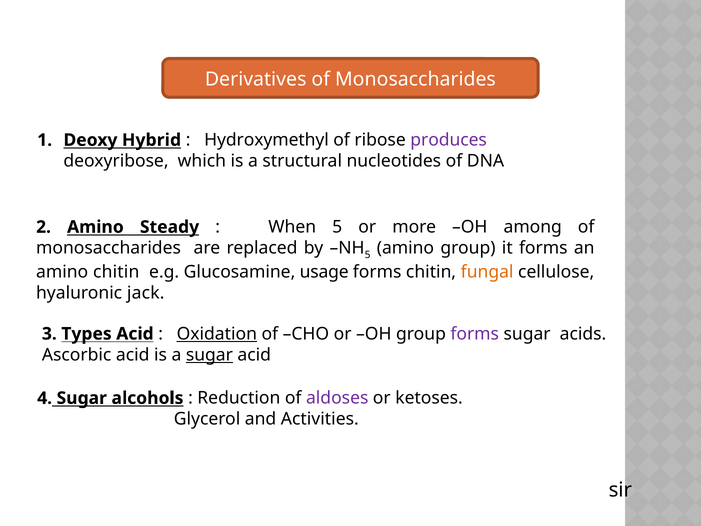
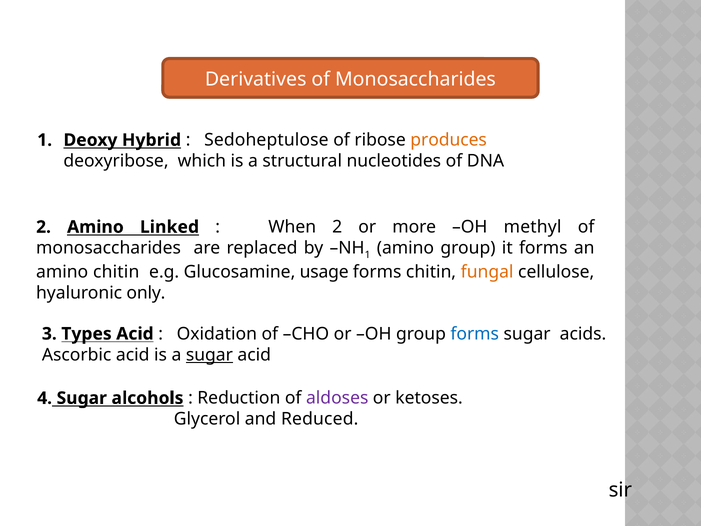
Hydroxymethyl: Hydroxymethyl -> Sedoheptulose (266, 140)
produces colour: purple -> orange (449, 140)
Steady: Steady -> Linked (169, 227)
When 5: 5 -> 2 (337, 227)
among: among -> methyl (533, 227)
5: 5 -> 1 (368, 255)
jack: jack -> only (146, 293)
Oxidation underline: present -> none (217, 334)
forms colour: purple -> blue (475, 334)
Activities: Activities -> Reduced (320, 419)
